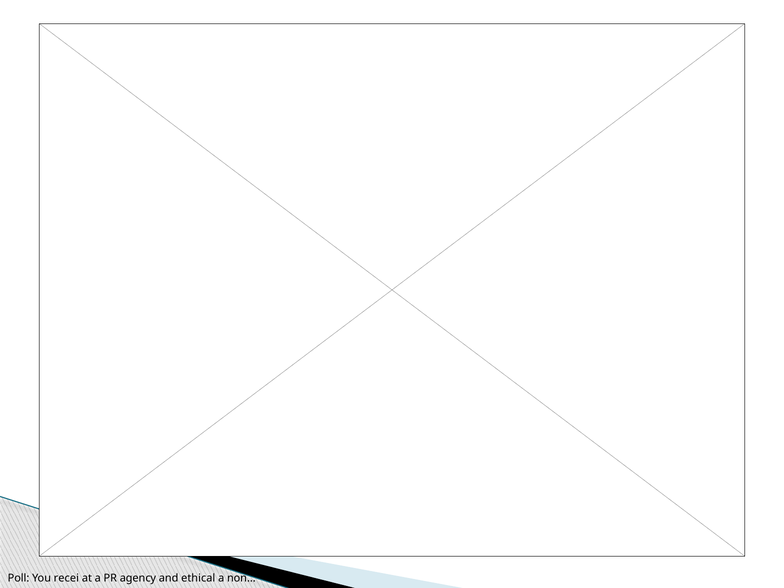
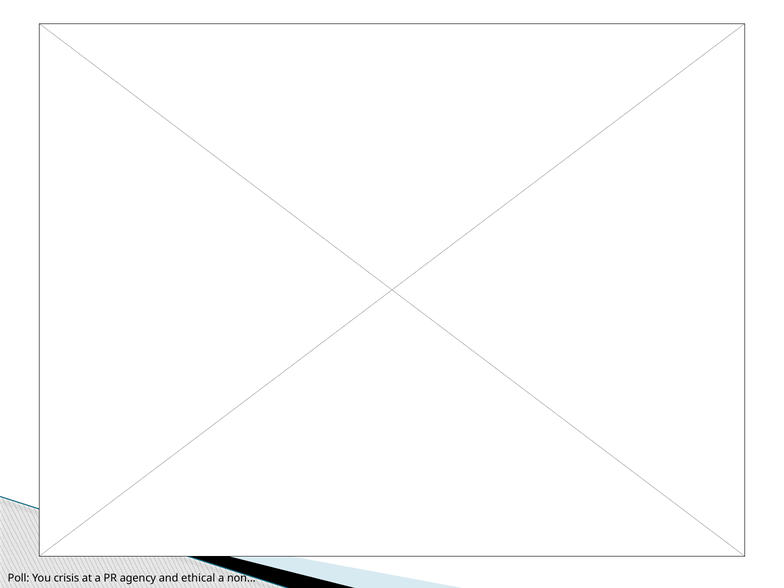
recei: recei -> crisis (66, 578)
